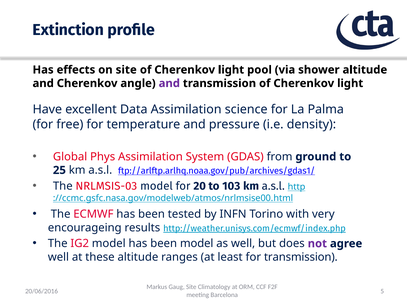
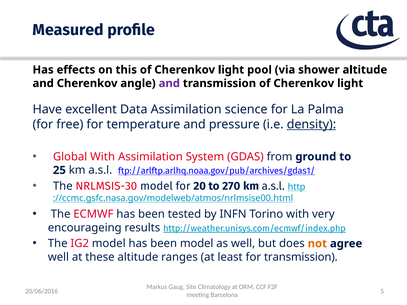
Extinction: Extinction -> Measured (68, 30)
on site: site -> this (126, 70)
density underline: none -> present (311, 124)
Global Phys: Phys -> With (103, 157)
NRLMSIS-03: NRLMSIS-03 -> NRLMSIS-30 (106, 186)
103: 103 -> 270 (231, 186)
not colour: purple -> orange (317, 244)
